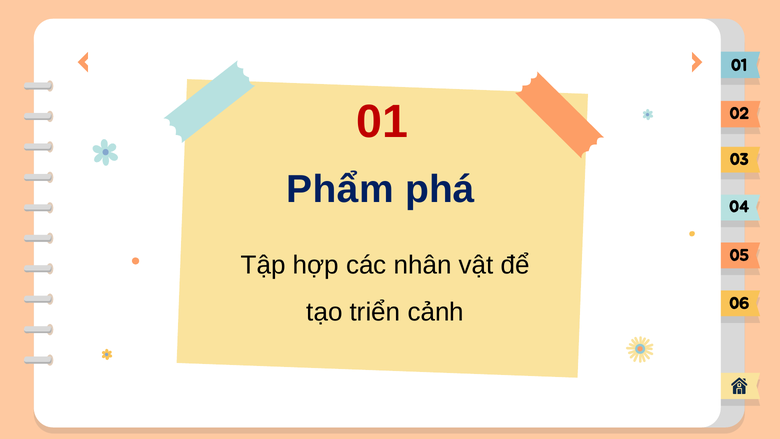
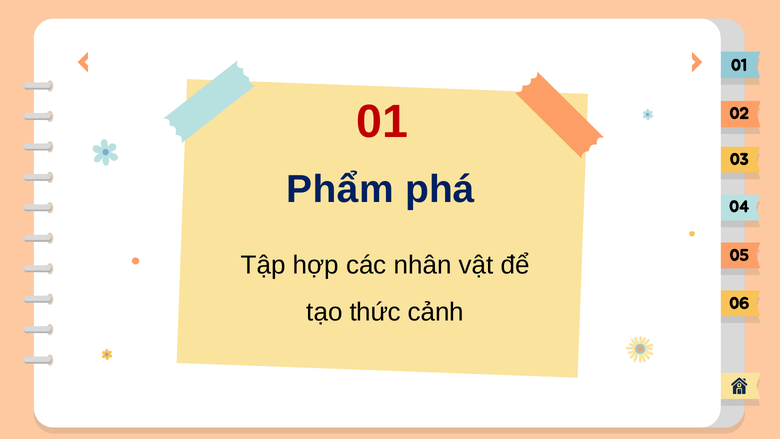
triển: triển -> thức (375, 312)
